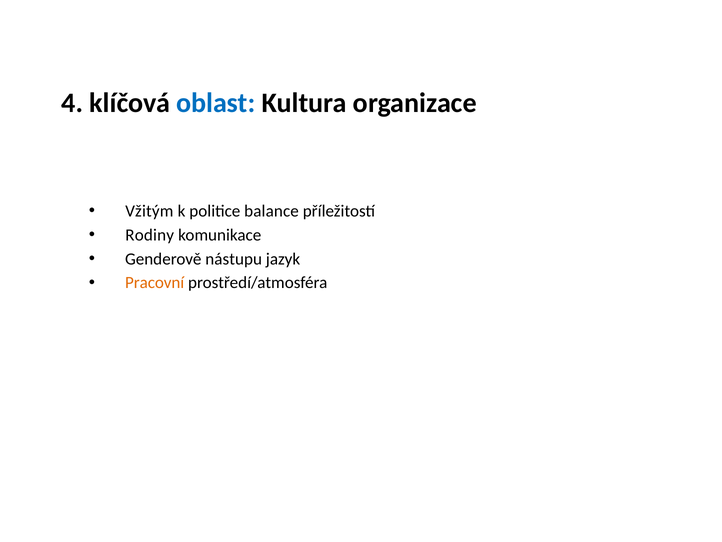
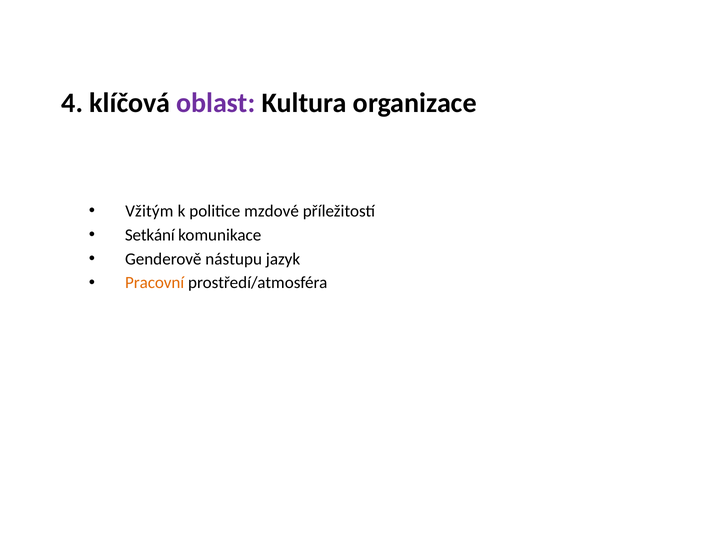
oblast colour: blue -> purple (216, 103)
balance: balance -> mzdové (272, 211)
Rodiny: Rodiny -> Setkání (150, 235)
